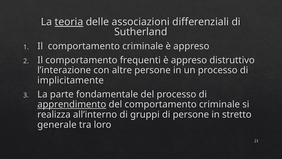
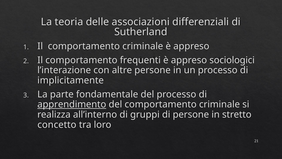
teoria underline: present -> none (69, 22)
distruttivo: distruttivo -> sociologici (232, 60)
generale: generale -> concetto (57, 125)
